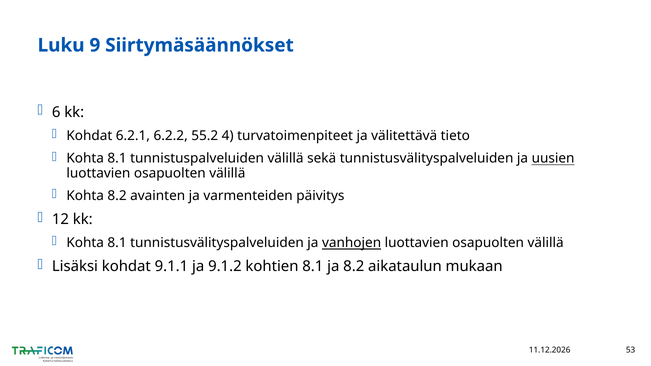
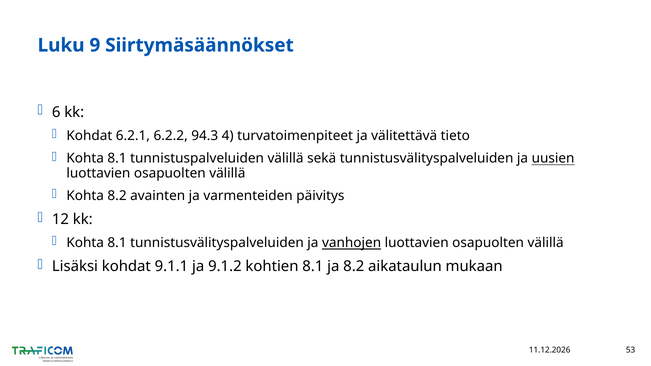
55.2: 55.2 -> 94.3 (205, 136)
